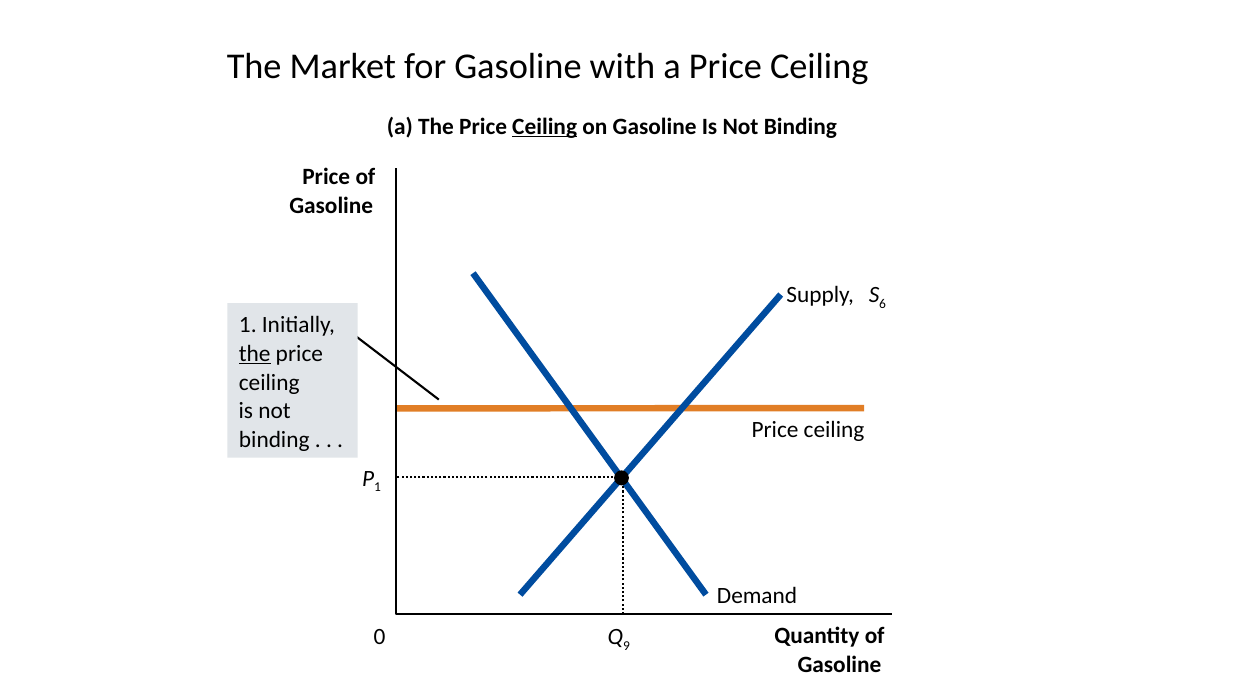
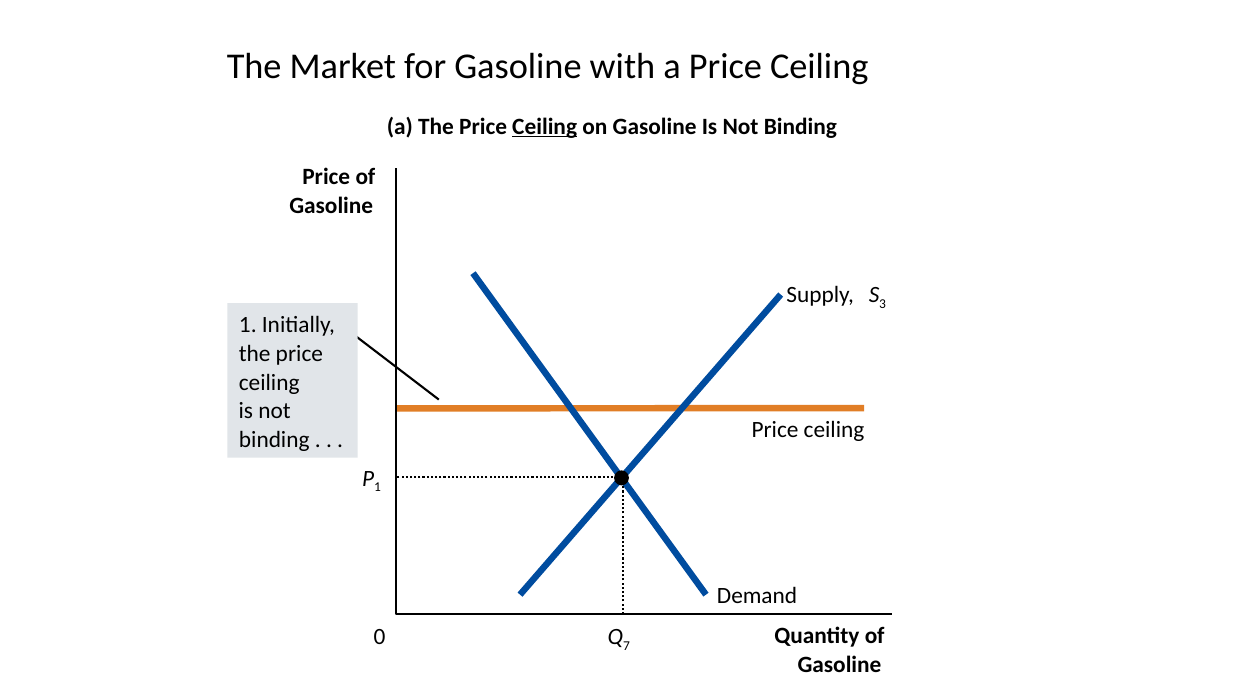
6: 6 -> 3 (883, 304)
the underline: present -> none (255, 354)
9: 9 -> 7 (627, 646)
